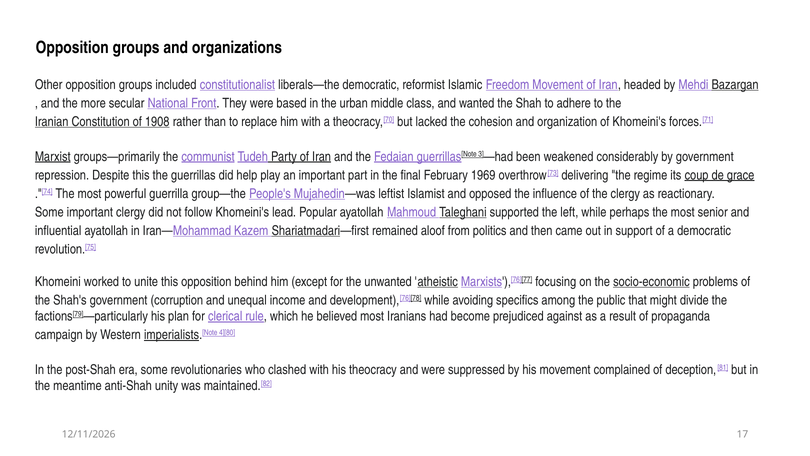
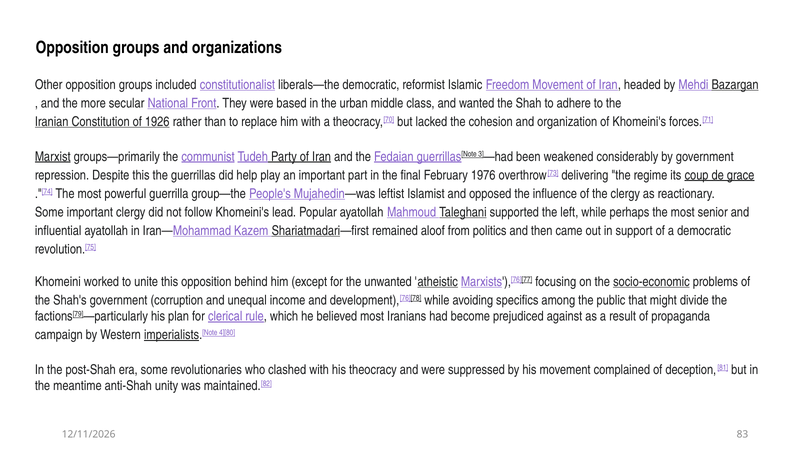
1908: 1908 -> 1926 (157, 122)
1969: 1969 -> 1976 (483, 175)
17: 17 -> 83 (742, 434)
